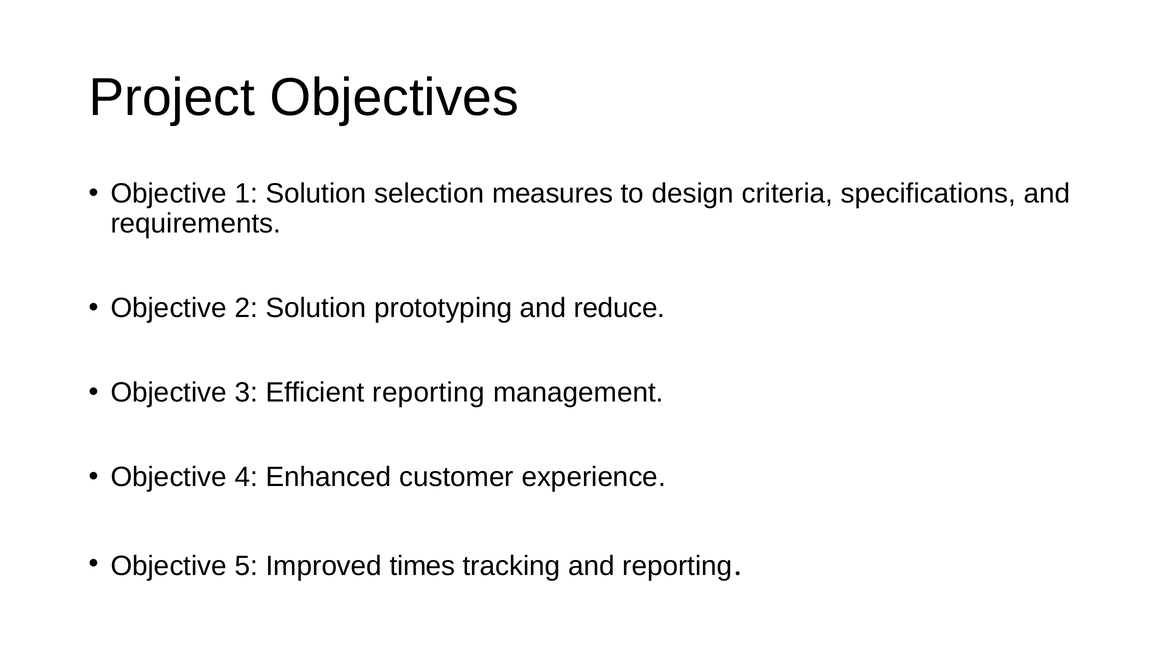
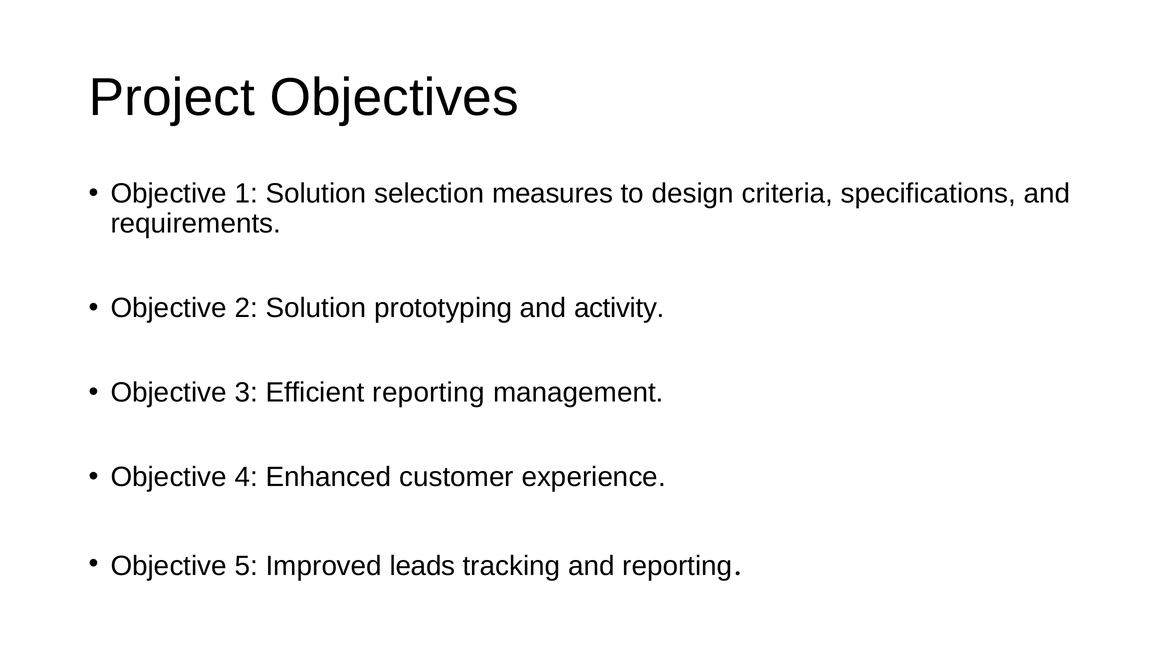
reduce: reduce -> activity (619, 308)
times: times -> leads (422, 566)
